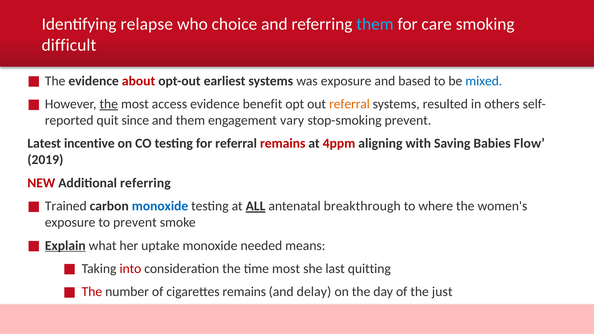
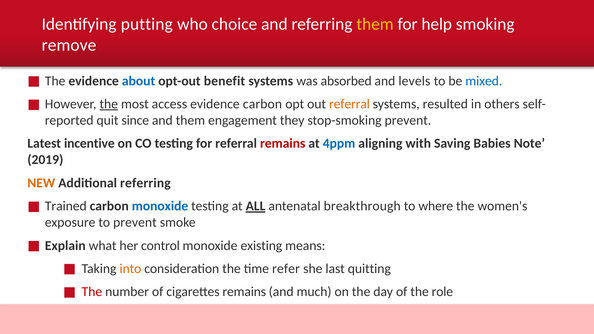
relapse: relapse -> putting (147, 24)
them colour: light blue -> yellow (375, 24)
care: care -> help (437, 24)
difficult: difficult -> remove (69, 45)
about colour: red -> blue (139, 81)
earliest: earliest -> benefit (224, 81)
was exposure: exposure -> absorbed (346, 81)
based: based -> levels (414, 81)
evidence benefit: benefit -> carbon (262, 104)
vary: vary -> they (292, 120)
4ppm colour: red -> blue (339, 144)
Flow: Flow -> Note (529, 144)
NEW colour: red -> orange (41, 183)
Explain underline: present -> none (65, 246)
uptake: uptake -> control (160, 246)
needed: needed -> existing (261, 246)
into colour: red -> orange (130, 269)
time most: most -> refer (286, 269)
delay: delay -> much (314, 292)
just: just -> role (442, 292)
